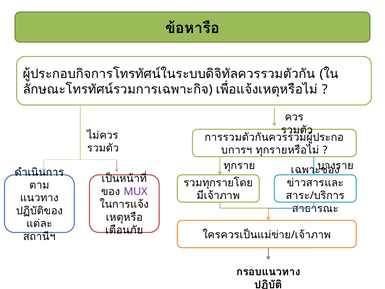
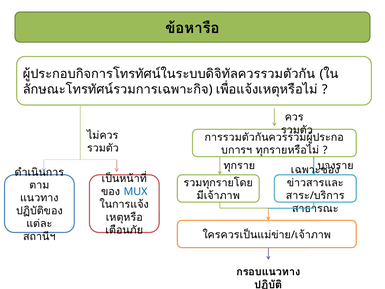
MUX colour: purple -> blue (136, 191)
